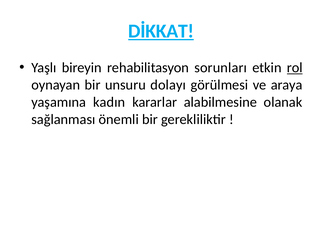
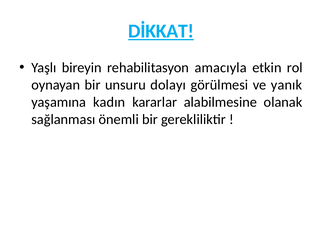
sorunları: sorunları -> amacıyla (221, 68)
rol underline: present -> none (295, 68)
araya: araya -> yanık (287, 85)
